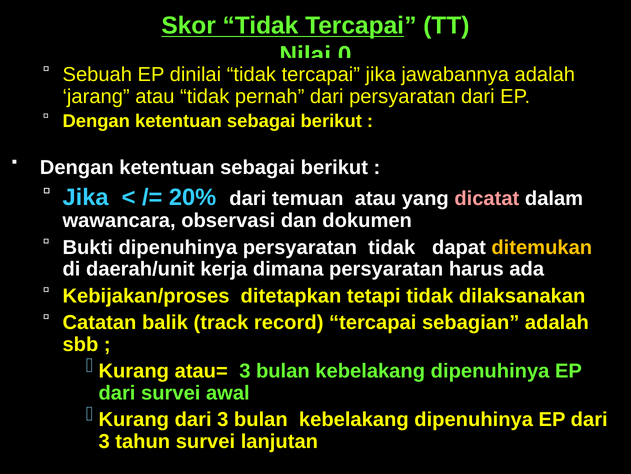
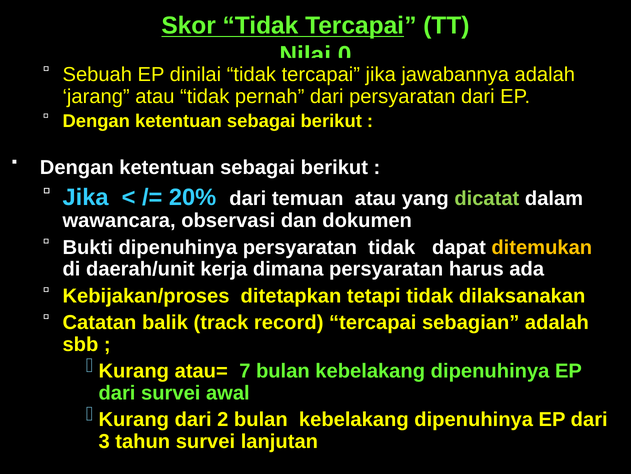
dicatat colour: pink -> light green (487, 198)
atau= 3: 3 -> 7 (245, 371)
Kurang dari 3: 3 -> 2 (223, 419)
